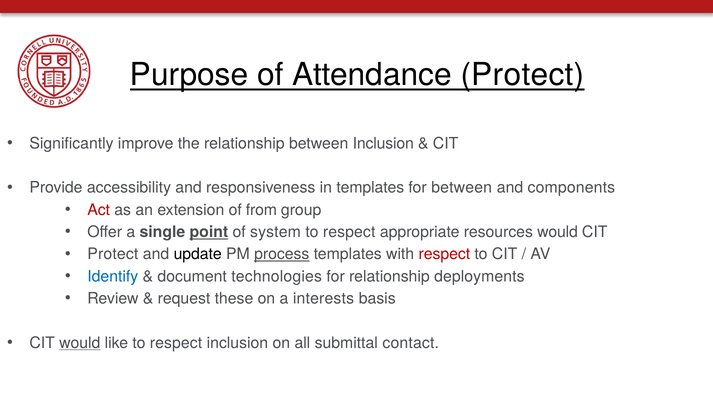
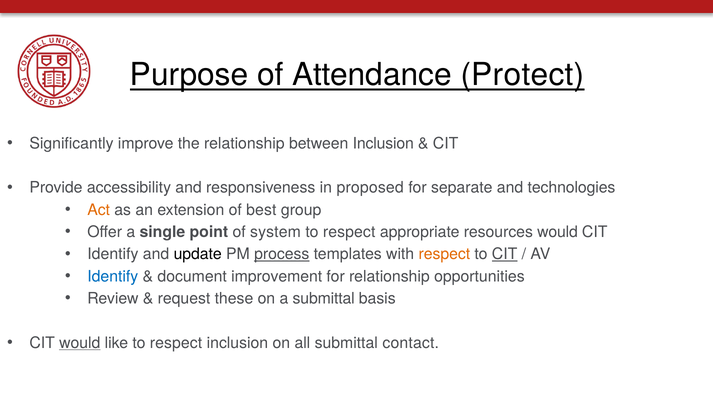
in templates: templates -> proposed (370, 188)
for between: between -> separate (462, 188)
components: components -> technologies (572, 188)
Act colour: red -> orange (99, 210)
from: from -> best (261, 210)
point underline: present -> none (209, 232)
Protect: Protect -> Identify (113, 254)
respect colour: red -> orange (444, 254)
CIT underline: none -> present (505, 254)
technologies: technologies -> improvement (277, 276)
deployments: deployments -> opportunities (479, 276)
a interests: interests -> submittal (324, 299)
